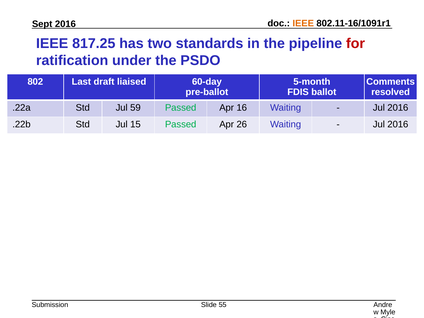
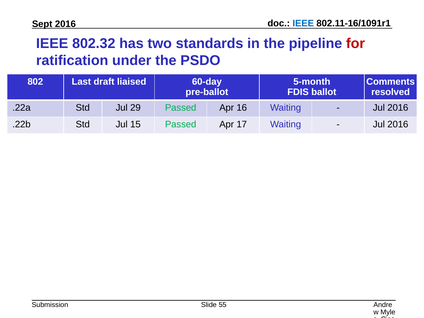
IEEE colour: orange -> blue (303, 23)
817.25: 817.25 -> 802.32 (94, 43)
59: 59 -> 29 (135, 108)
26: 26 -> 17 (242, 124)
